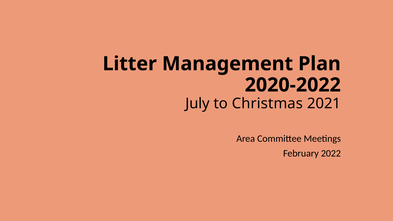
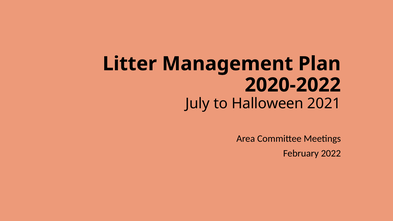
Christmas: Christmas -> Halloween (268, 104)
